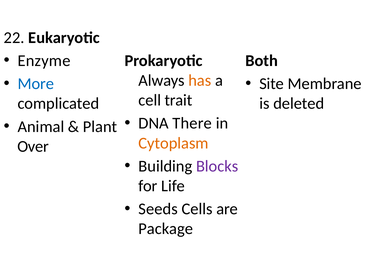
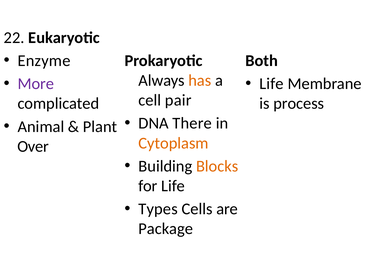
More colour: blue -> purple (36, 84)
Site: Site -> Life (271, 84)
trait: trait -> pair (178, 100)
deleted: deleted -> process (299, 103)
Blocks colour: purple -> orange (217, 166)
Seeds: Seeds -> Types (158, 209)
